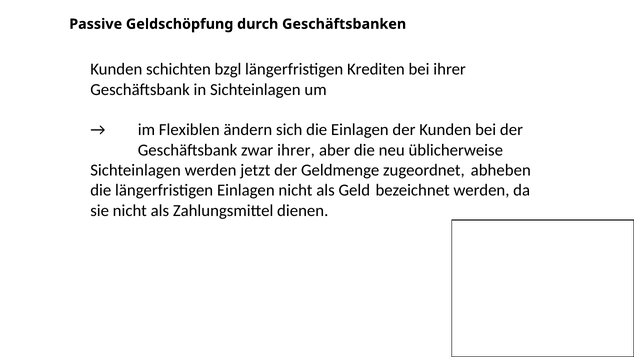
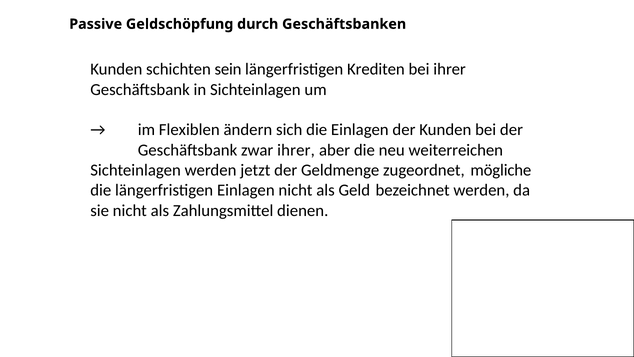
bzgl: bzgl -> sein (228, 69)
üblicherweise: üblicherweise -> weiterreichen (456, 150)
abheben: abheben -> mögliche (501, 170)
